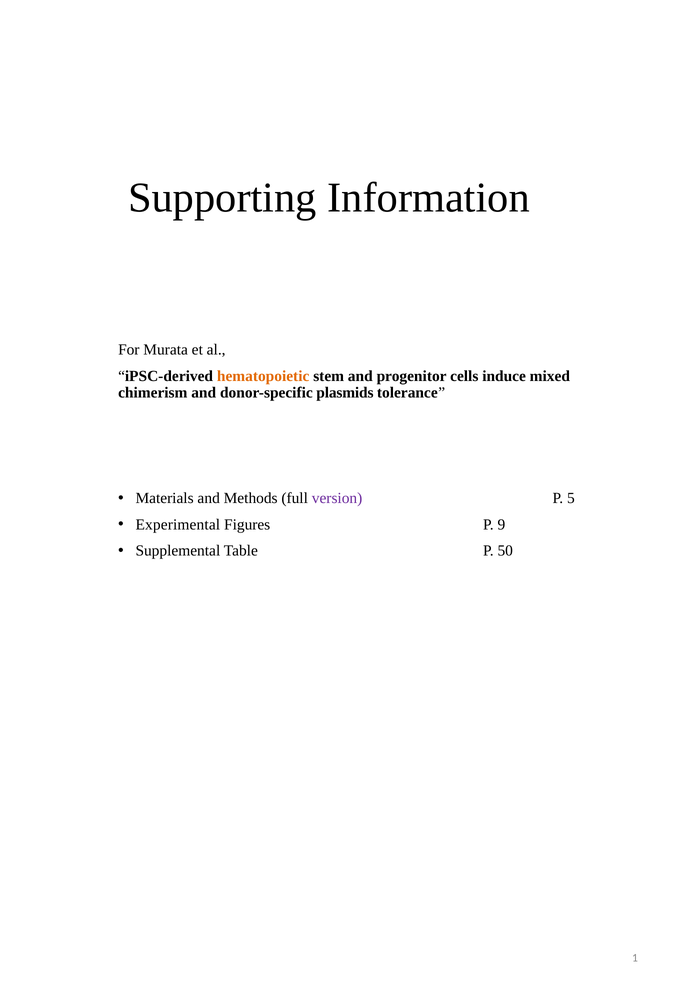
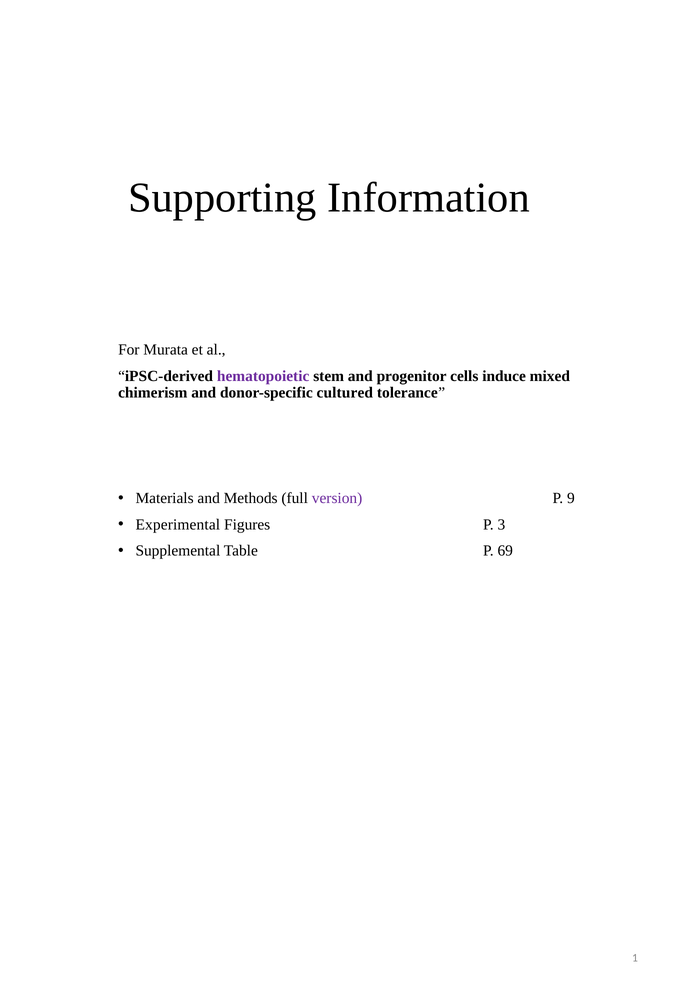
hematopoietic colour: orange -> purple (263, 376)
plasmids: plasmids -> cultured (345, 393)
5: 5 -> 9 (571, 498)
9: 9 -> 3 (501, 524)
50: 50 -> 69 (505, 551)
